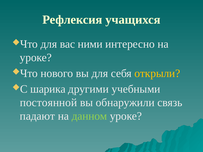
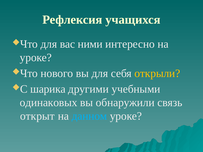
постоянной: постоянной -> одинаковых (49, 103)
падают: падают -> открыт (37, 116)
данном colour: light green -> light blue (89, 116)
